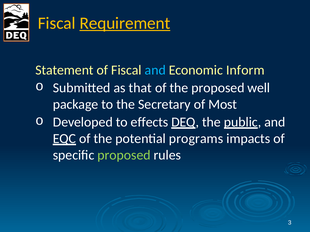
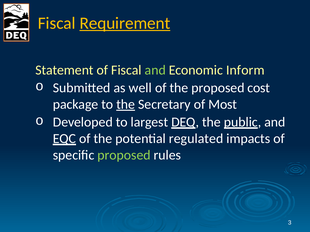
and colour: light blue -> light green (155, 70)
that: that -> well (140, 88)
well: well -> cost (259, 88)
the underline: none -> present (126, 105)
effects: effects -> largest (149, 122)
programs: programs -> regulated (196, 139)
